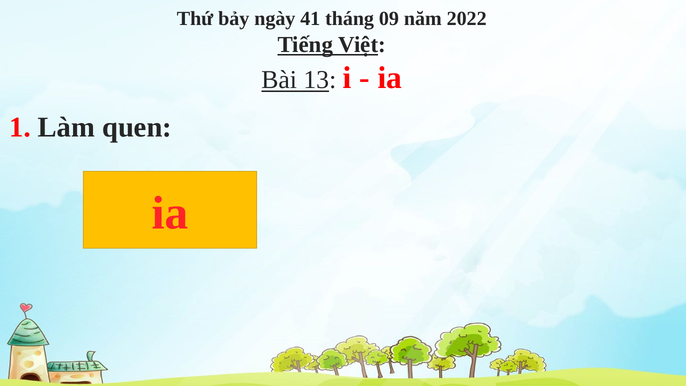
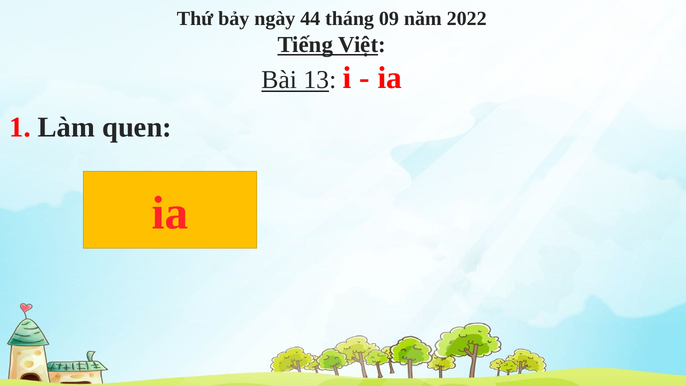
41: 41 -> 44 (310, 19)
